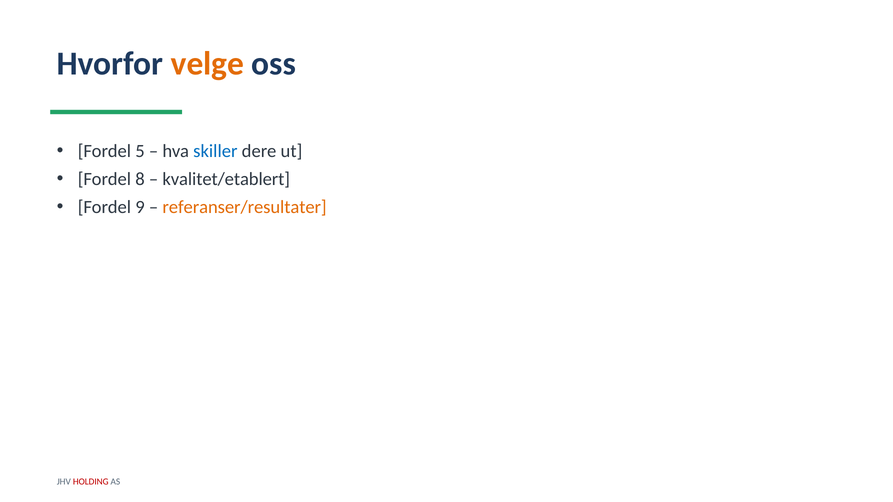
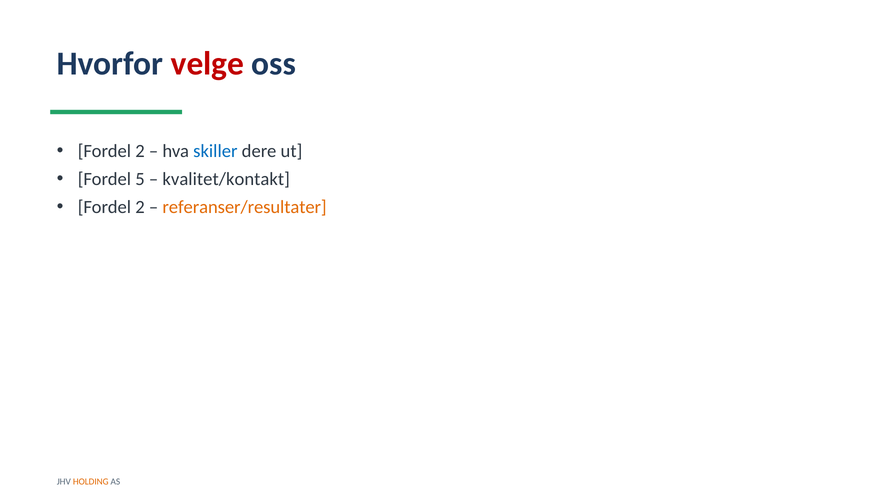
velge colour: orange -> red (207, 64)
5: 5 -> 2 (140, 151)
8: 8 -> 5 (140, 179)
kvalitet/etablert: kvalitet/etablert -> kvalitet/kontakt (226, 179)
9: 9 -> 2 (140, 207)
HOLDING colour: red -> orange (91, 482)
